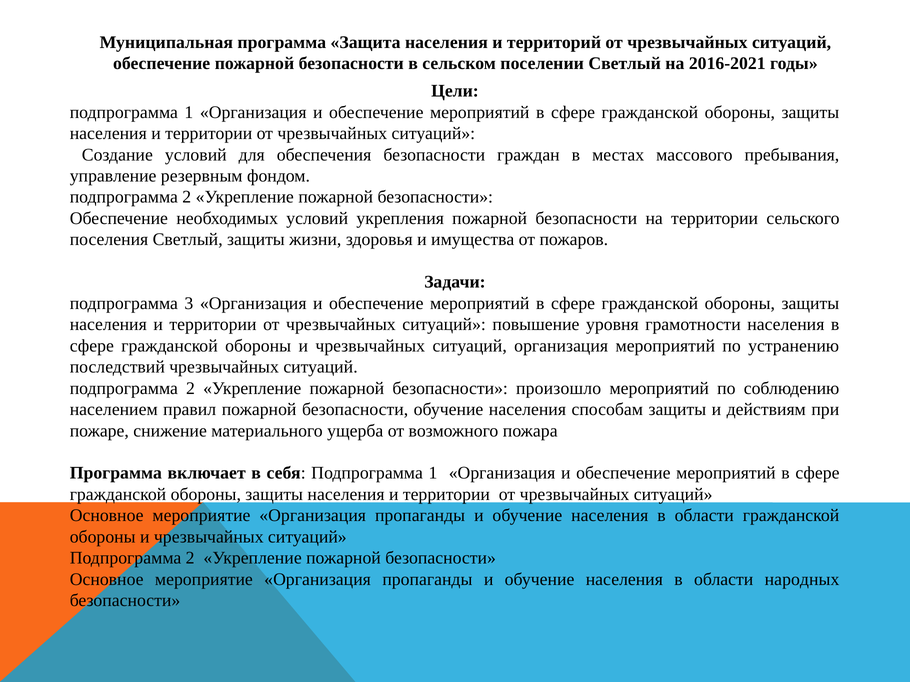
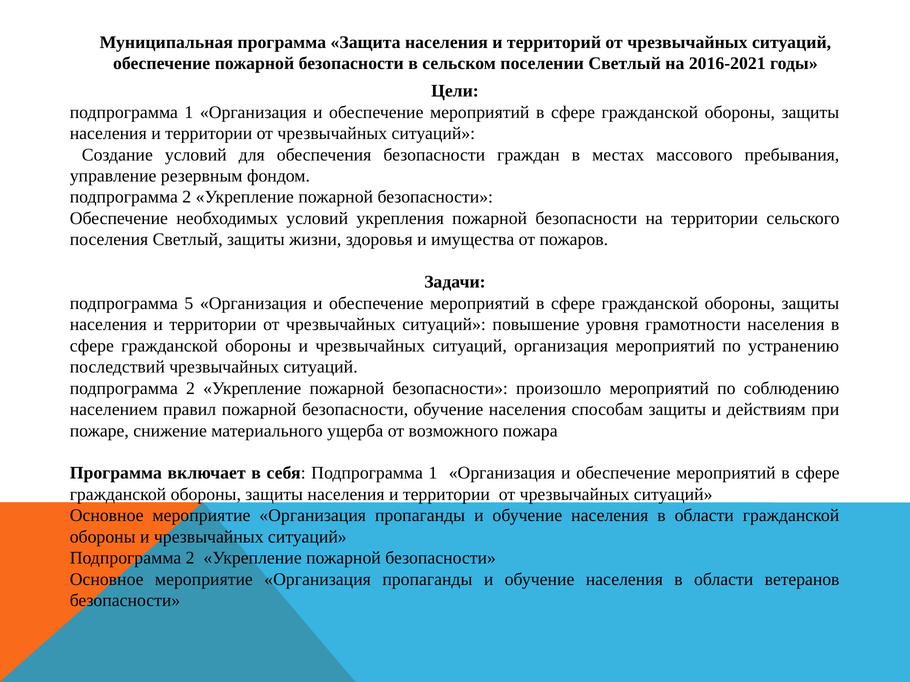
3: 3 -> 5 (189, 304)
народных: народных -> ветеранов (802, 580)
